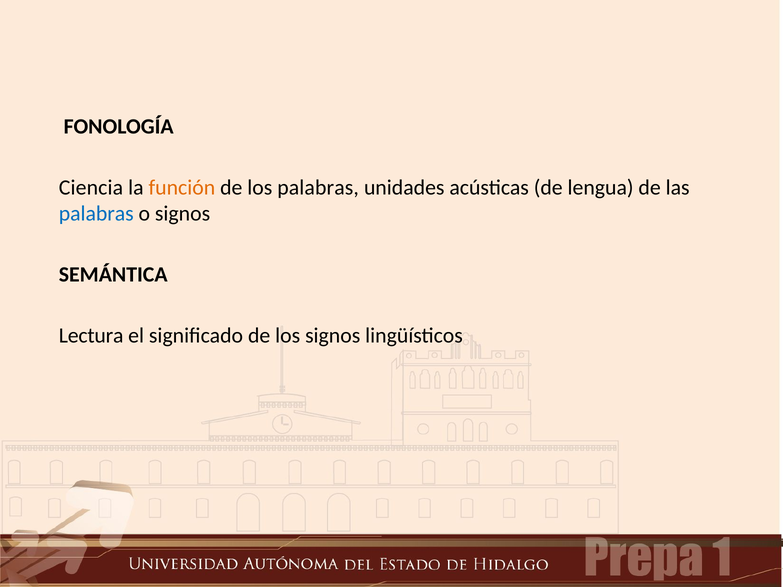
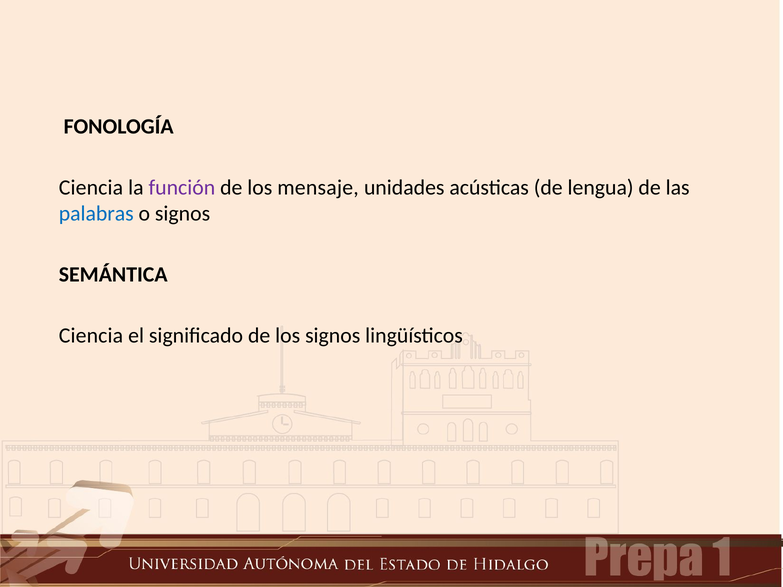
función colour: orange -> purple (182, 188)
los palabras: palabras -> mensaje (318, 188)
Lectura: Lectura -> Ciencia (91, 336)
